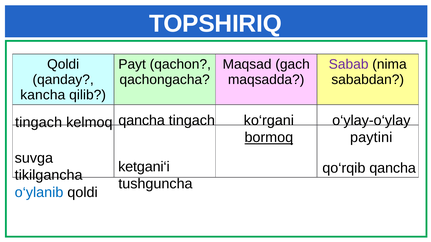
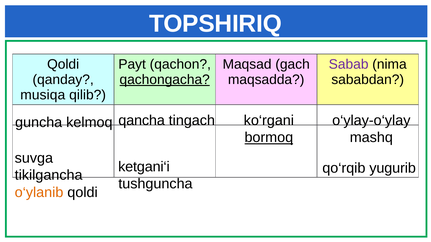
qachongacha underline: none -> present (165, 80)
kancha: kancha -> musiqa (43, 95)
tingach: tingach -> guncha (39, 123)
paytini: paytini -> mashq (371, 138)
qo‘rqib qancha: qancha -> yugurib (393, 169)
o‘ylanib colour: blue -> orange (39, 193)
